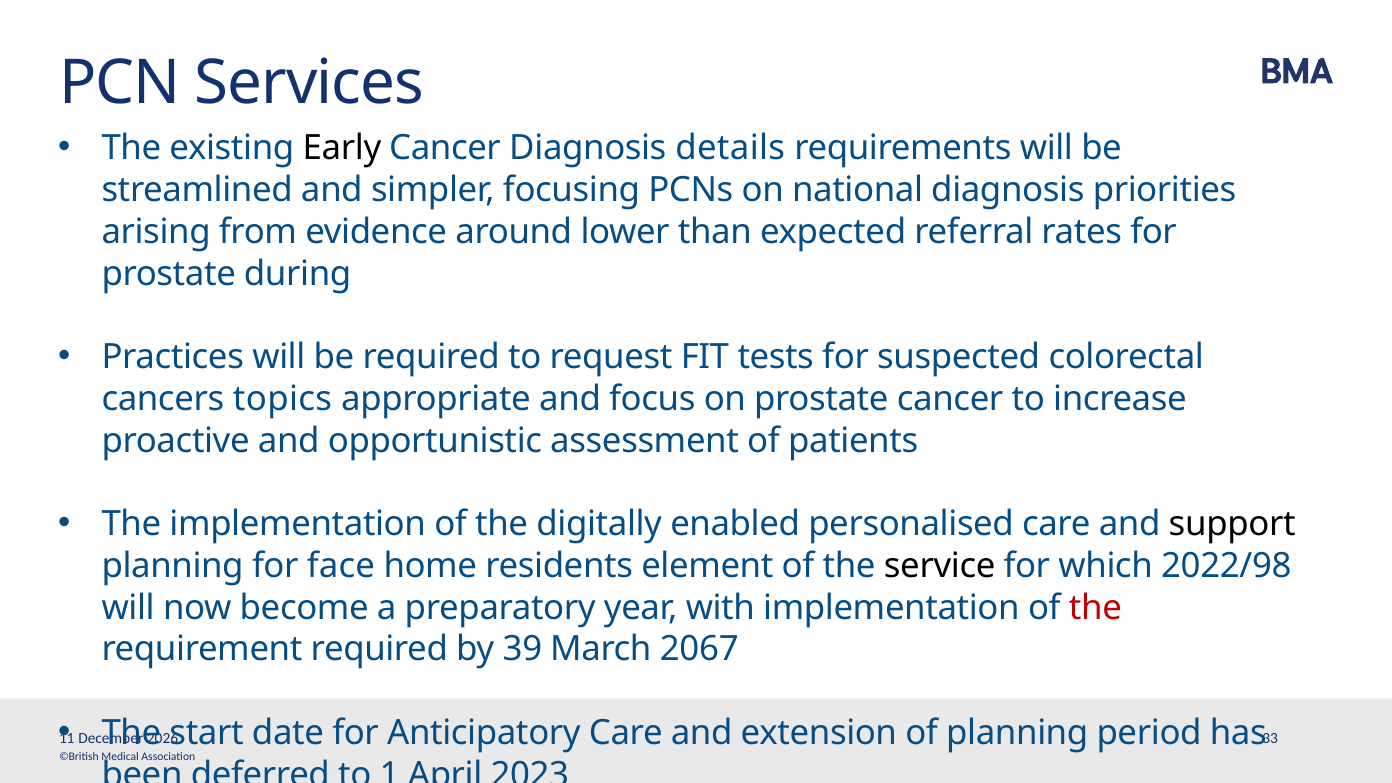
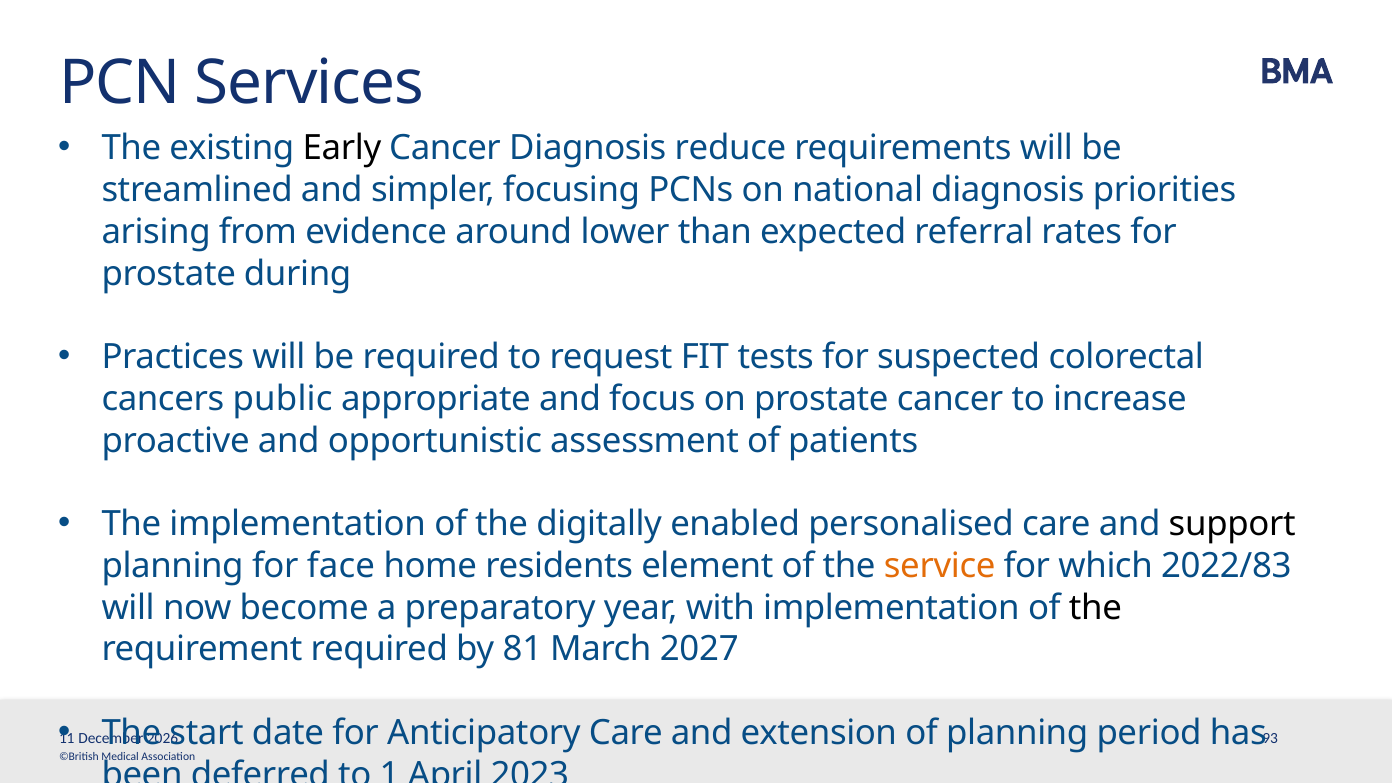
details: details -> reduce (731, 148)
topics: topics -> public (283, 399)
service colour: black -> orange (940, 566)
2022/98: 2022/98 -> 2022/83 (1226, 566)
the colour: red -> black (1095, 608)
39: 39 -> 81 (522, 649)
2067: 2067 -> 2027 (699, 649)
33: 33 -> 93 (1270, 739)
